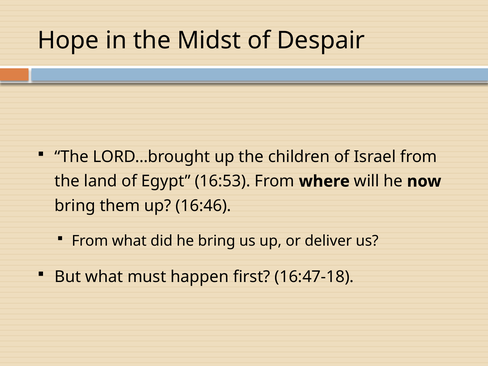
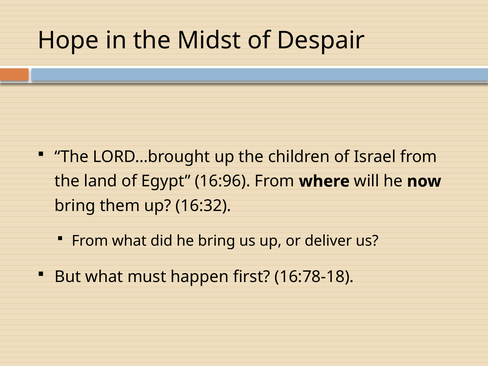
16:53: 16:53 -> 16:96 (223, 181)
16:46: 16:46 -> 16:32 (203, 206)
16:47-18: 16:47-18 -> 16:78-18 (314, 277)
